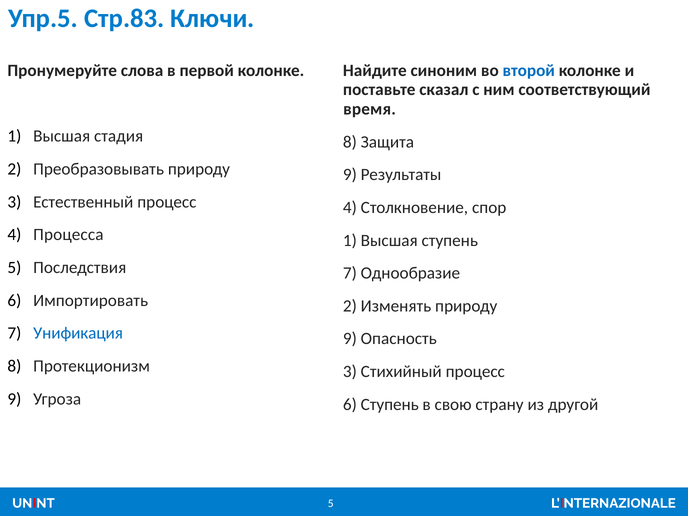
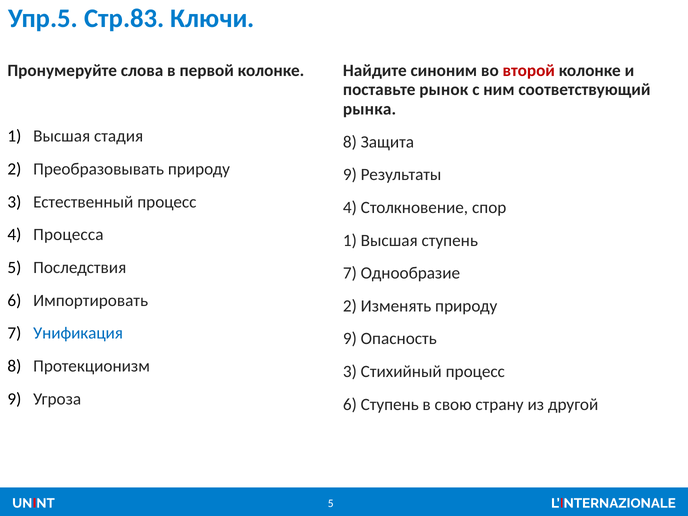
второй colour: blue -> red (529, 71)
сказал: сказал -> рынок (444, 90)
время: время -> рынка (370, 109)
